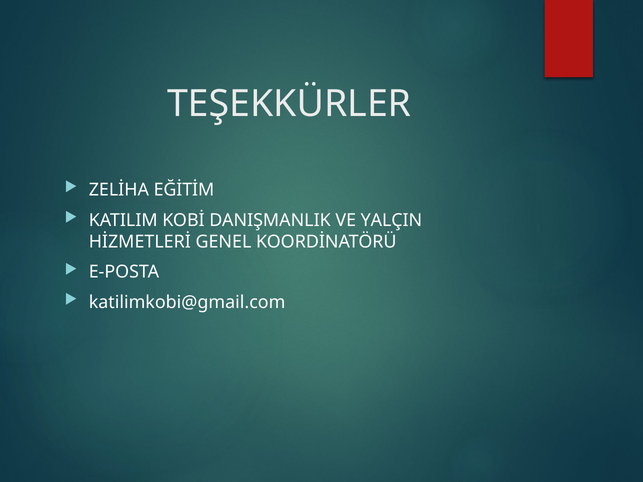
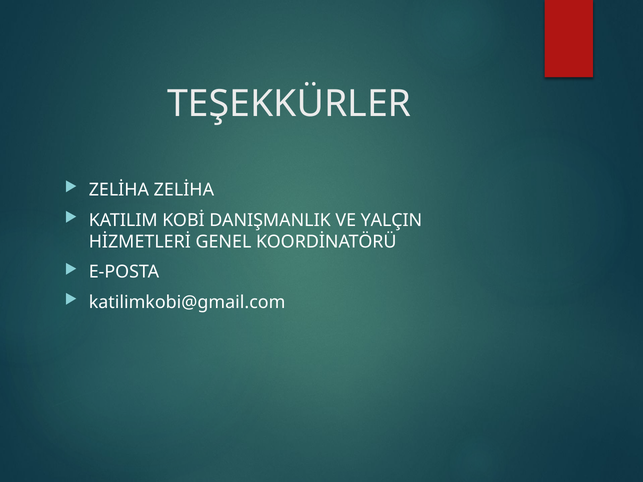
ZELİHA EĞİTİM: EĞİTİM -> ZELİHA (184, 190)
